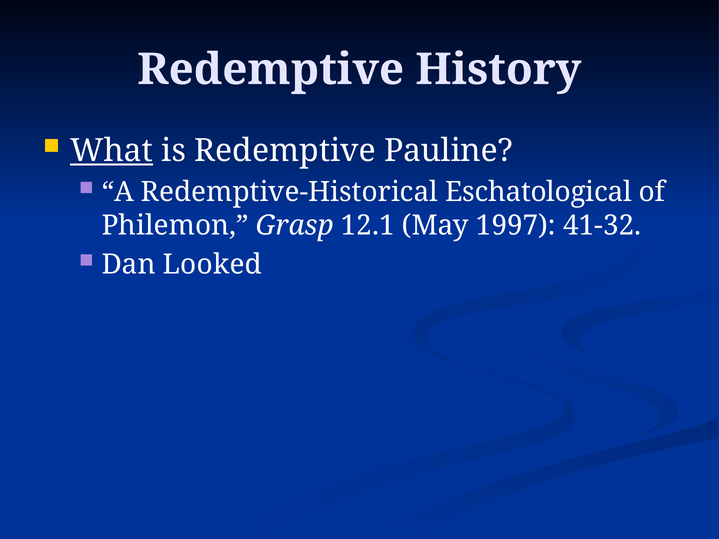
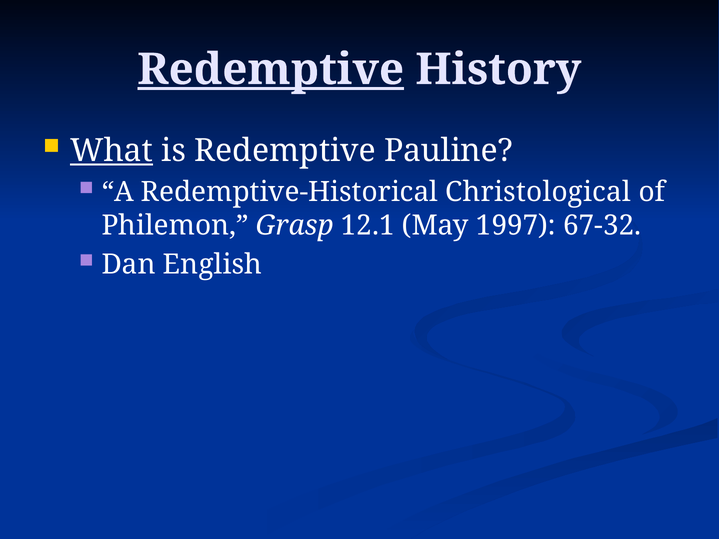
Redemptive underline: none -> present (271, 70)
Eschatological: Eschatological -> Christological (538, 192)
41-32: 41-32 -> 67-32 (602, 226)
Looked: Looked -> English (212, 265)
